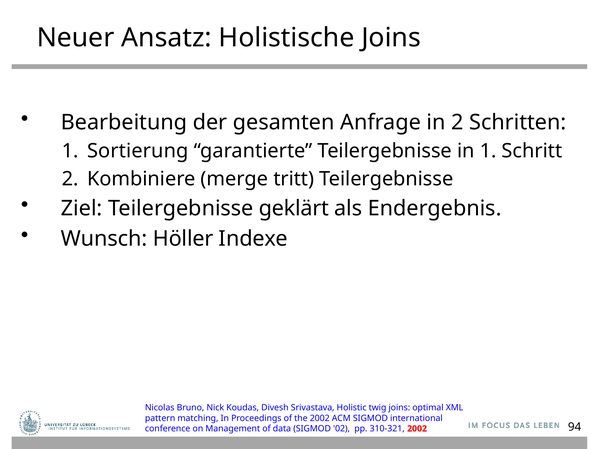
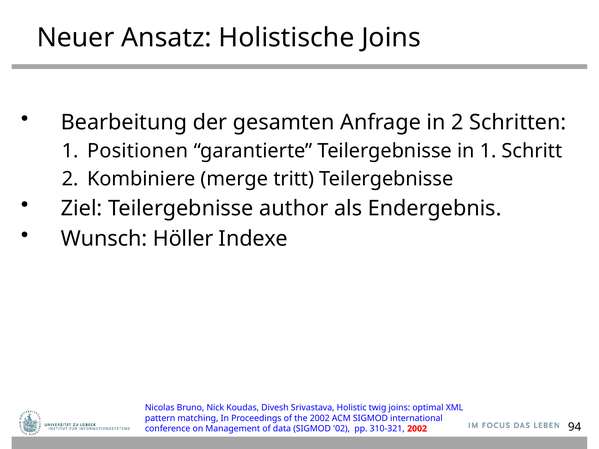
Sortierung: Sortierung -> Positionen (138, 151)
geklärt: geklärt -> author (294, 208)
